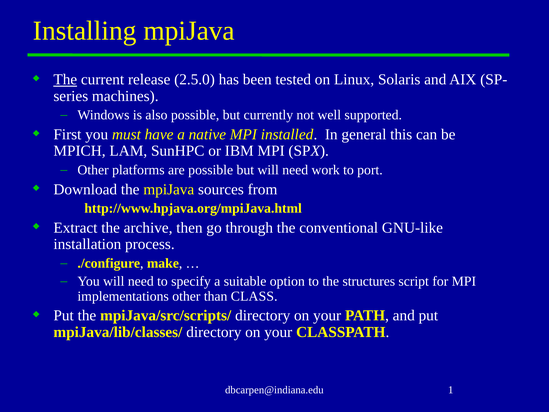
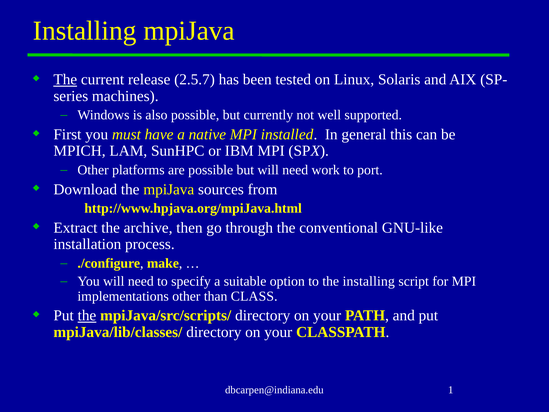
2.5.0: 2.5.0 -> 2.5.7 (195, 80)
the structures: structures -> installing (369, 281)
the underline: none -> present (87, 315)
